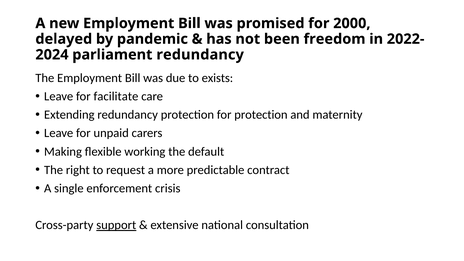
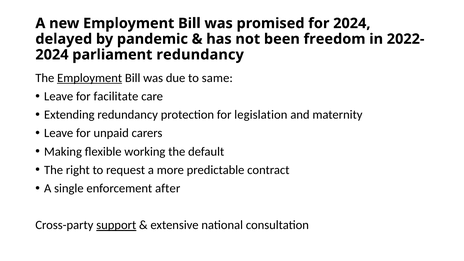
for 2000: 2000 -> 2024 (352, 23)
Employment underline: none -> present (90, 78)
exists: exists -> same (217, 78)
for protection: protection -> legislation (261, 115)
crisis: crisis -> after (168, 188)
